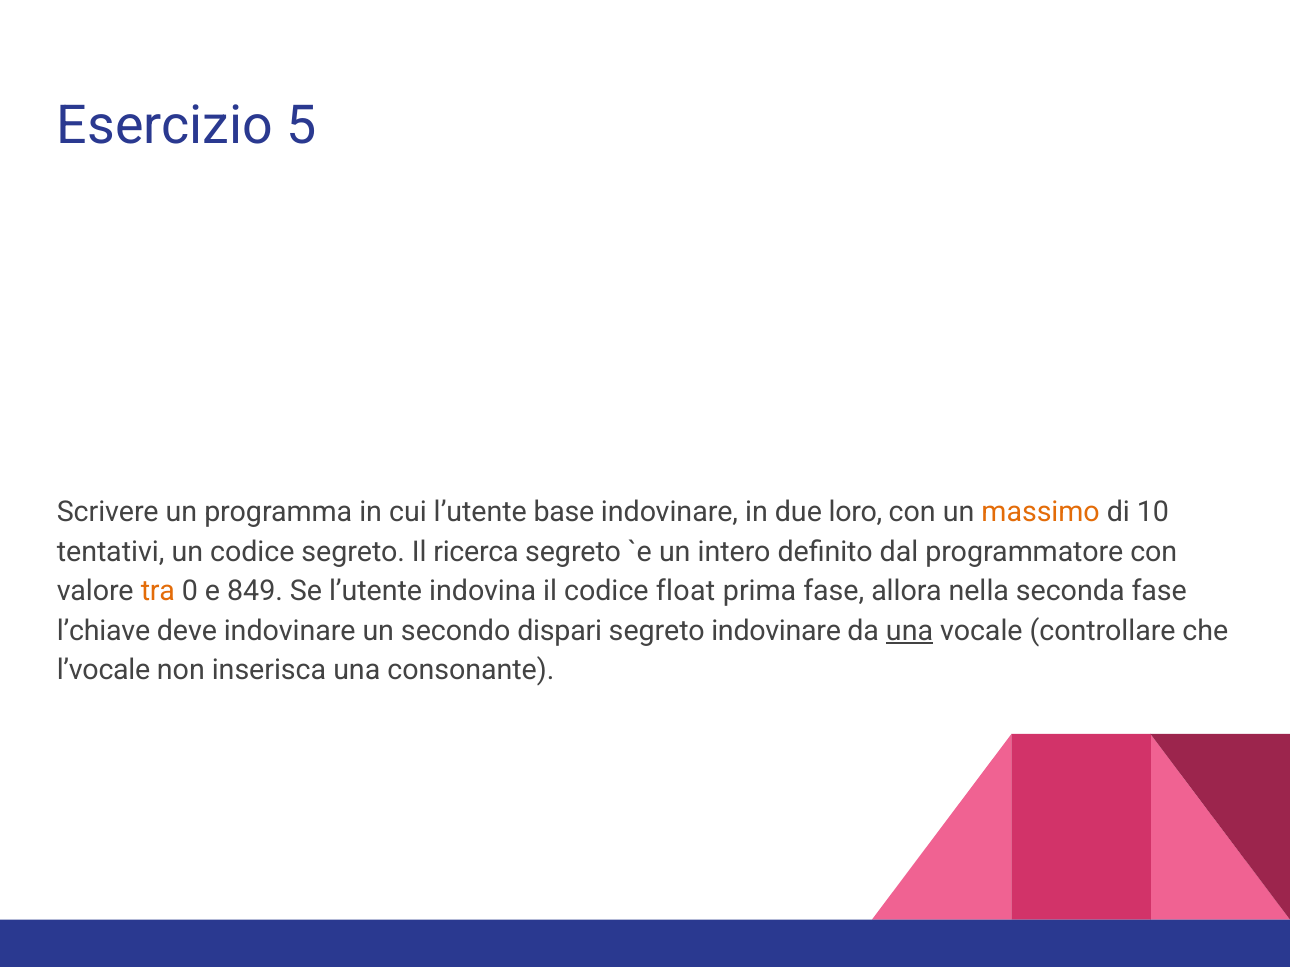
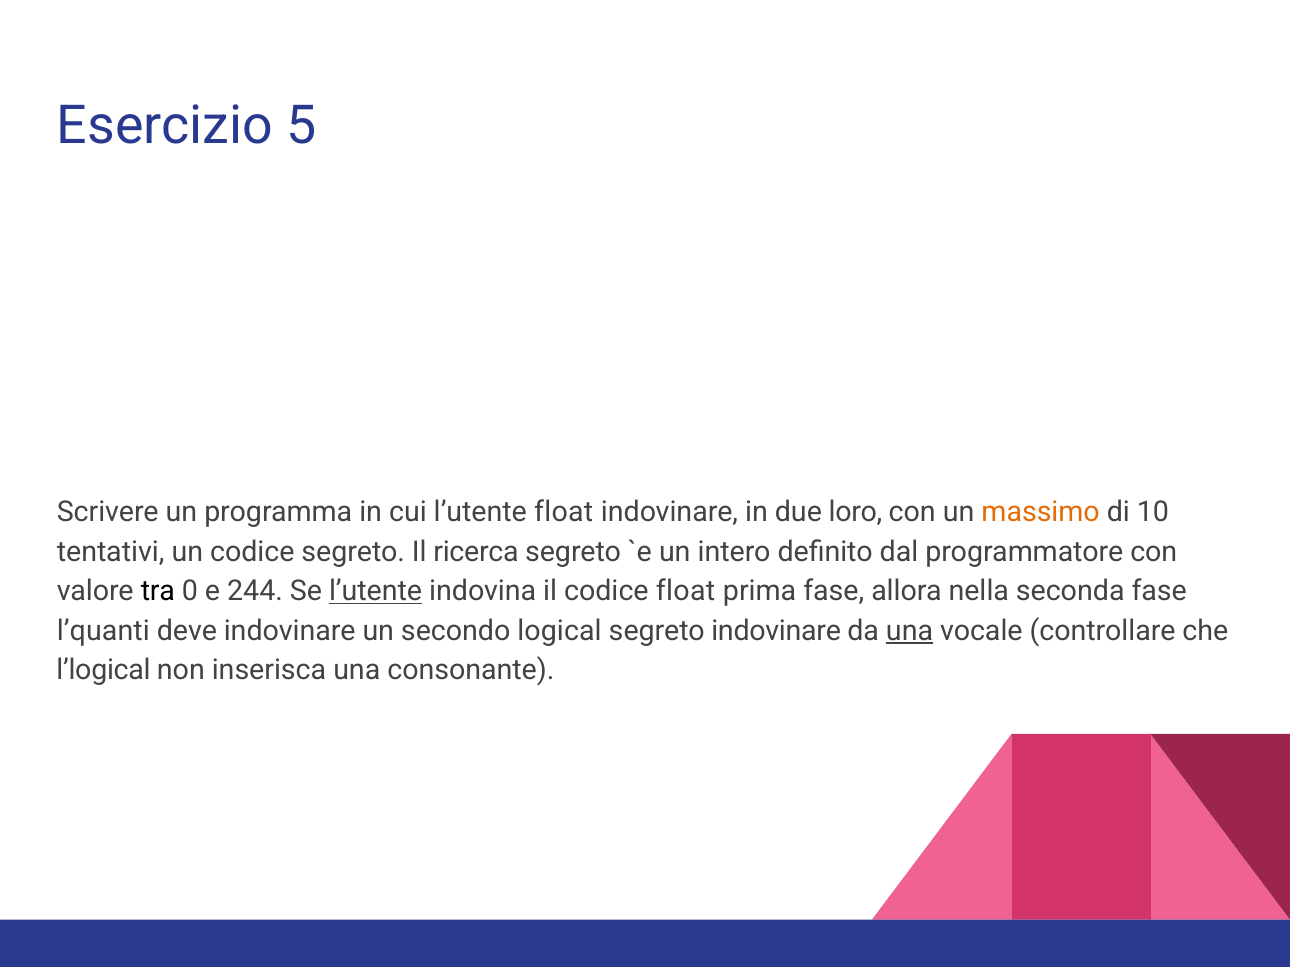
l’utente base: base -> float (564, 513)
tra colour: orange -> black (158, 592)
849: 849 -> 244 (255, 592)
l’utente underline: none -> present (376, 592)
l’chiave: l’chiave -> l’quanti (103, 631)
dispari: dispari -> logical (560, 631)
l’vocale: l’vocale -> l’logical (104, 671)
